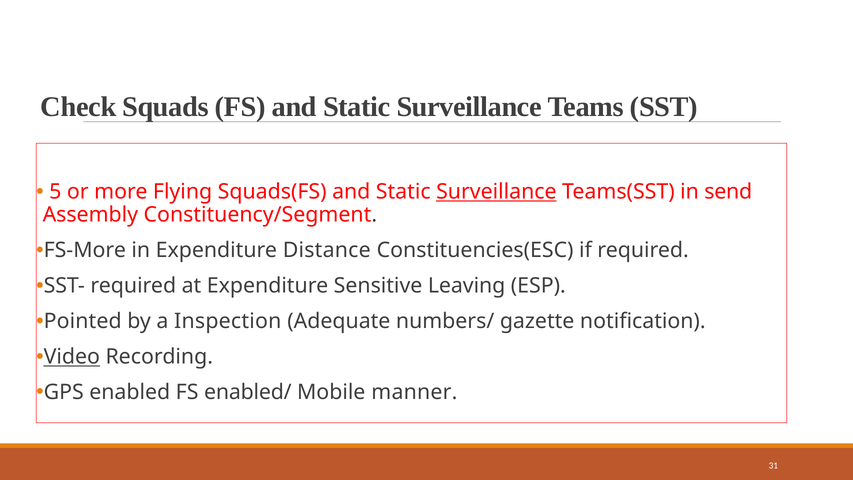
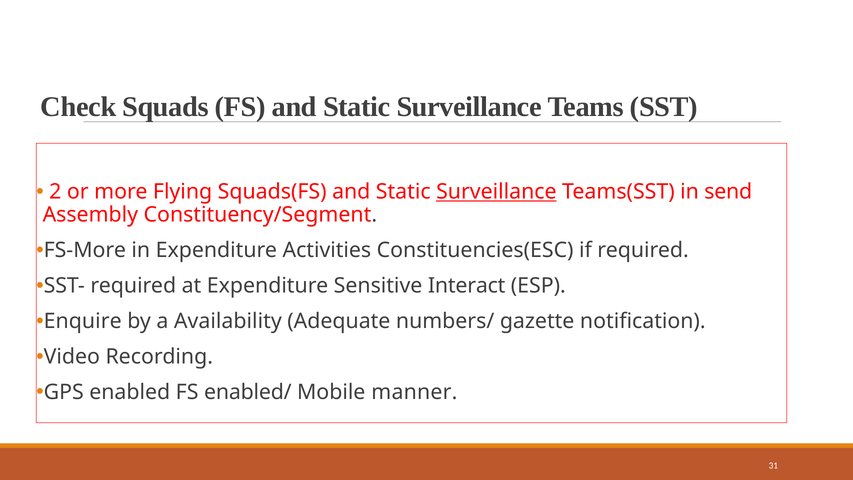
5: 5 -> 2 (55, 192)
Distance: Distance -> Activities (327, 250)
Leaving: Leaving -> Interact (467, 286)
Pointed: Pointed -> Enquire (83, 321)
Inspection: Inspection -> Availability (228, 321)
Video underline: present -> none (72, 357)
